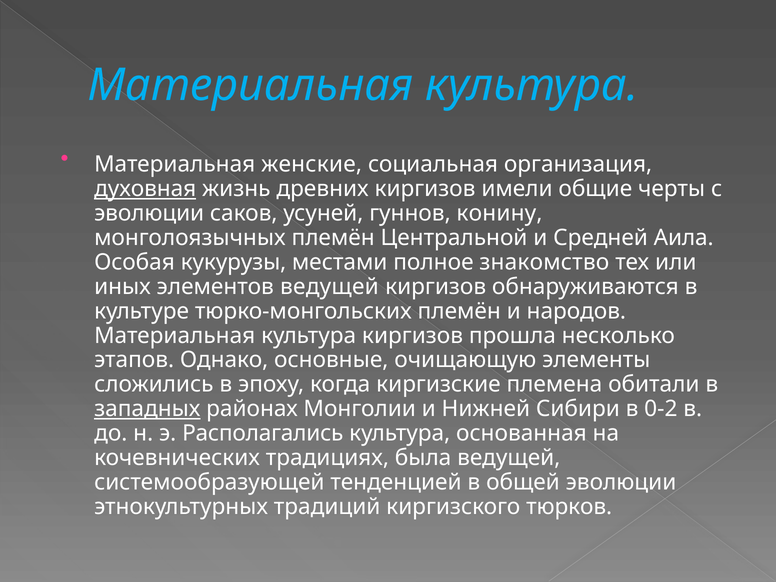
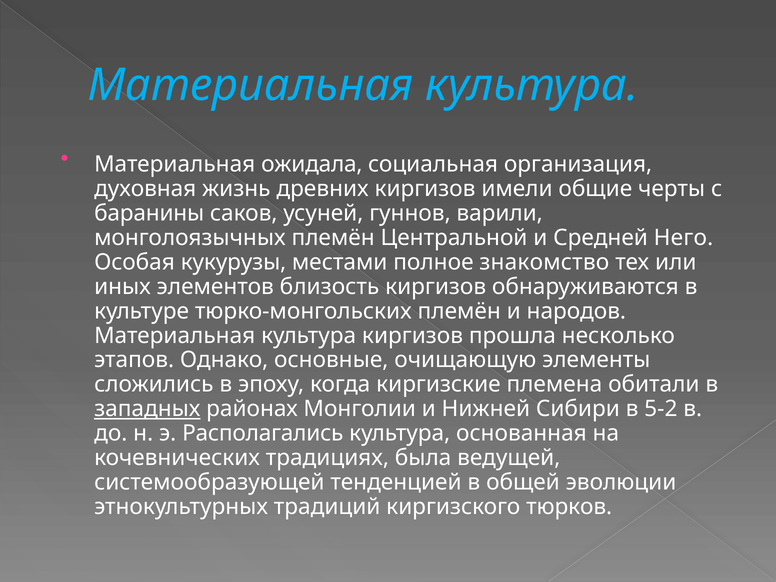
женские: женские -> ожидала (312, 164)
духовная underline: present -> none (145, 189)
эволюции: эволюции -> баранины (149, 213)
конину: конину -> варили (500, 213)
Аила: Аила -> Него (683, 238)
элементов ведущей: ведущей -> близость (330, 287)
0-2: 0-2 -> 5-2 (661, 409)
